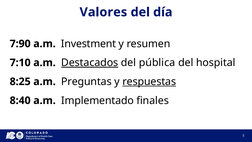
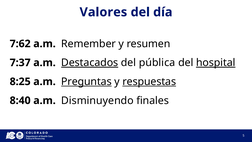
7:90: 7:90 -> 7:62 (20, 44)
Investment: Investment -> Remember (89, 44)
7:10: 7:10 -> 7:37 (20, 63)
hospital underline: none -> present (216, 63)
Preguntas underline: none -> present (86, 81)
Implementado: Implementado -> Disminuyendo (97, 100)
